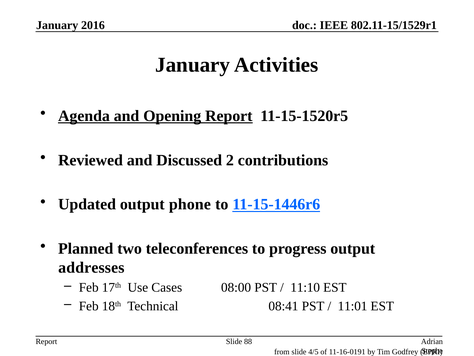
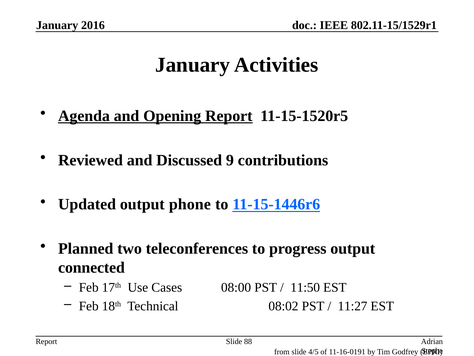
2: 2 -> 9 (230, 160)
addresses: addresses -> connected (91, 267)
11:10: 11:10 -> 11:50 (305, 287)
08:41: 08:41 -> 08:02 (283, 306)
11:01: 11:01 -> 11:27 (353, 306)
